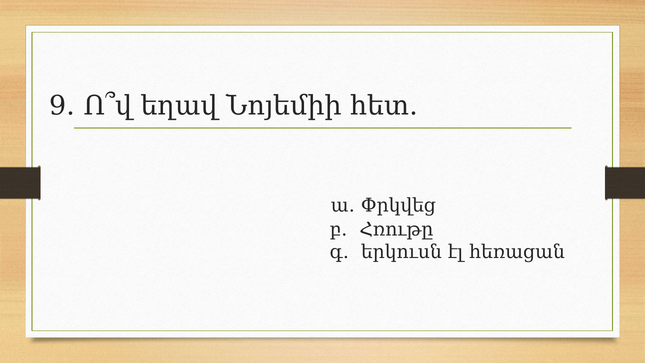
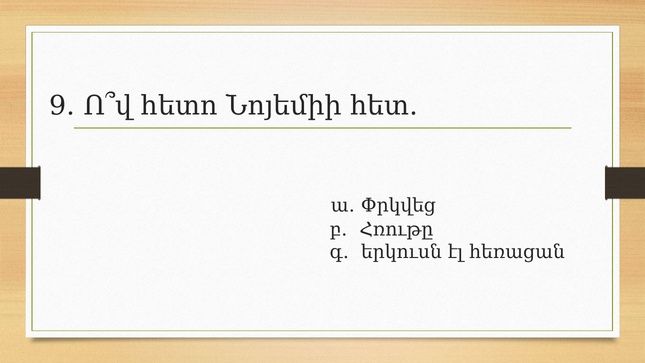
եղավ: եղավ -> հետո (179, 106)
